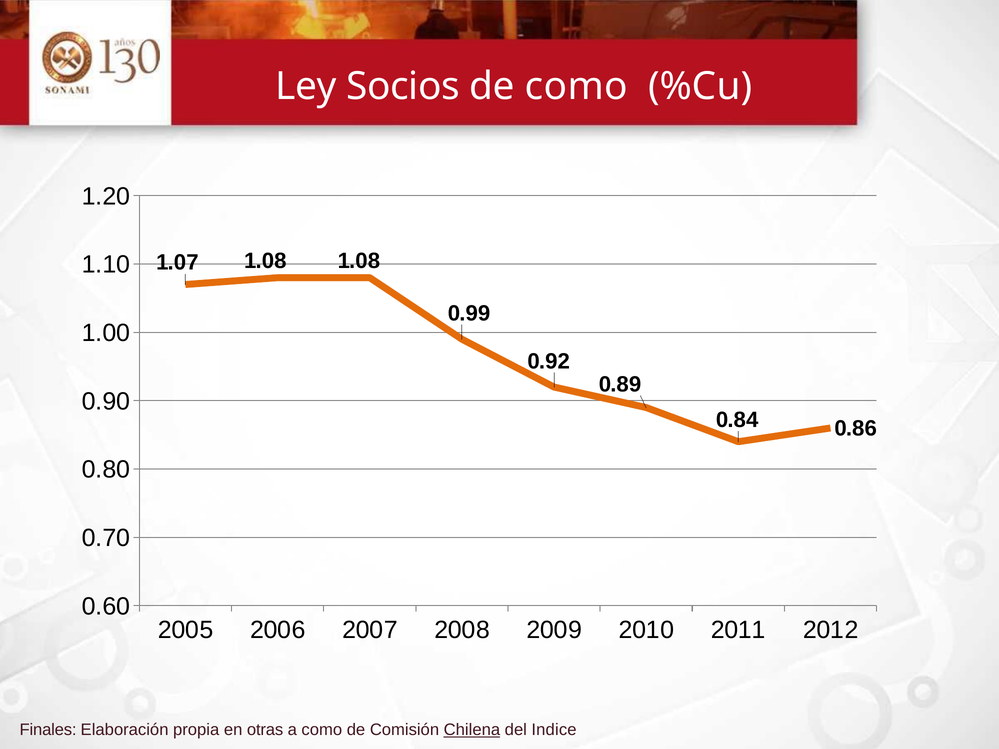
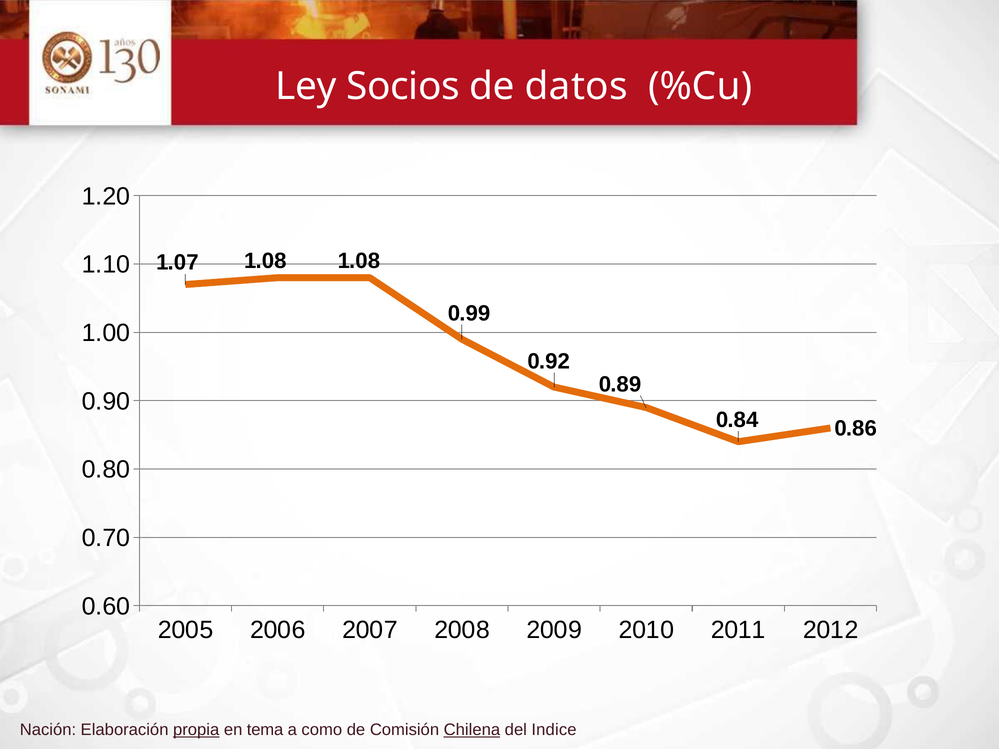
de como: como -> datos (576, 86)
Finales: Finales -> Nación (48, 730)
propia underline: none -> present (196, 730)
otras: otras -> tema (265, 730)
